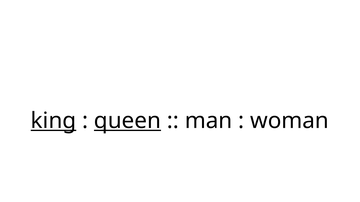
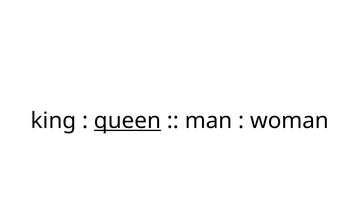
king underline: present -> none (53, 121)
